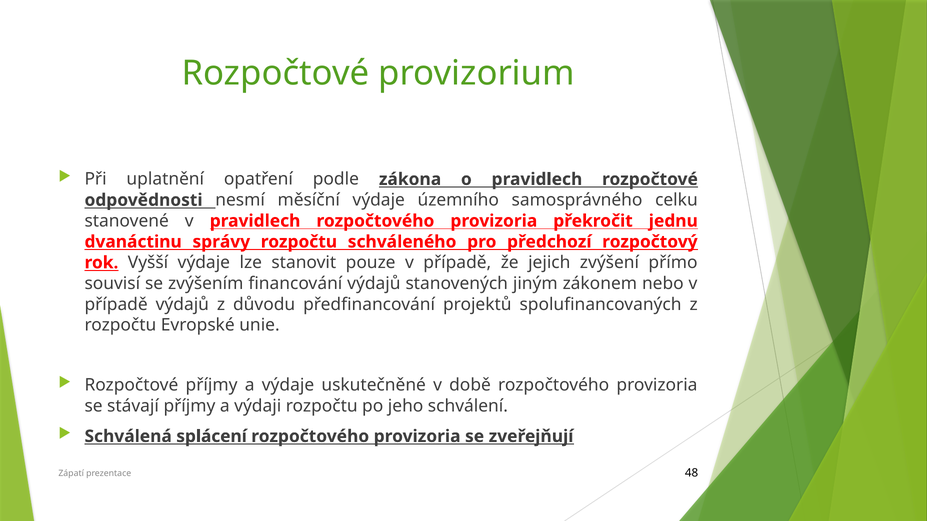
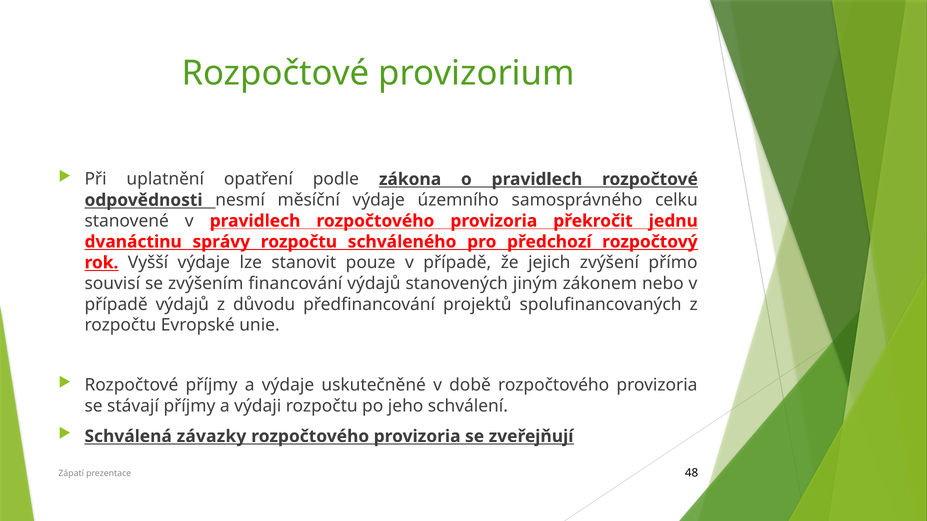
splácení: splácení -> závazky (211, 437)
